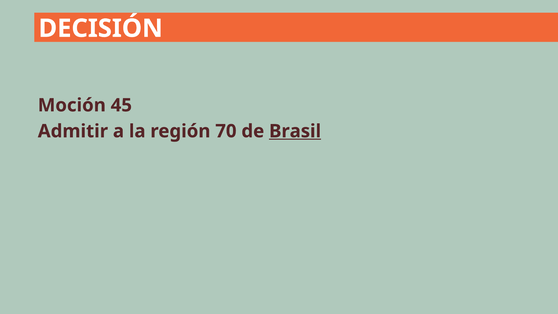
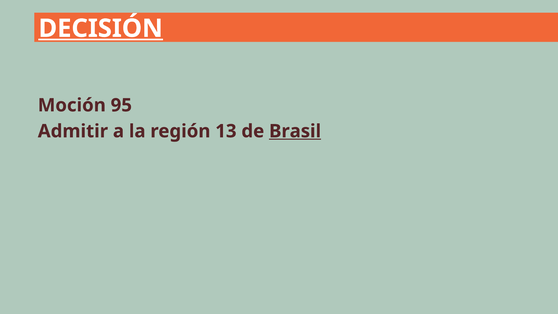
DECISIÓN underline: none -> present (101, 28)
45: 45 -> 95 (121, 105)
70: 70 -> 13 (226, 131)
